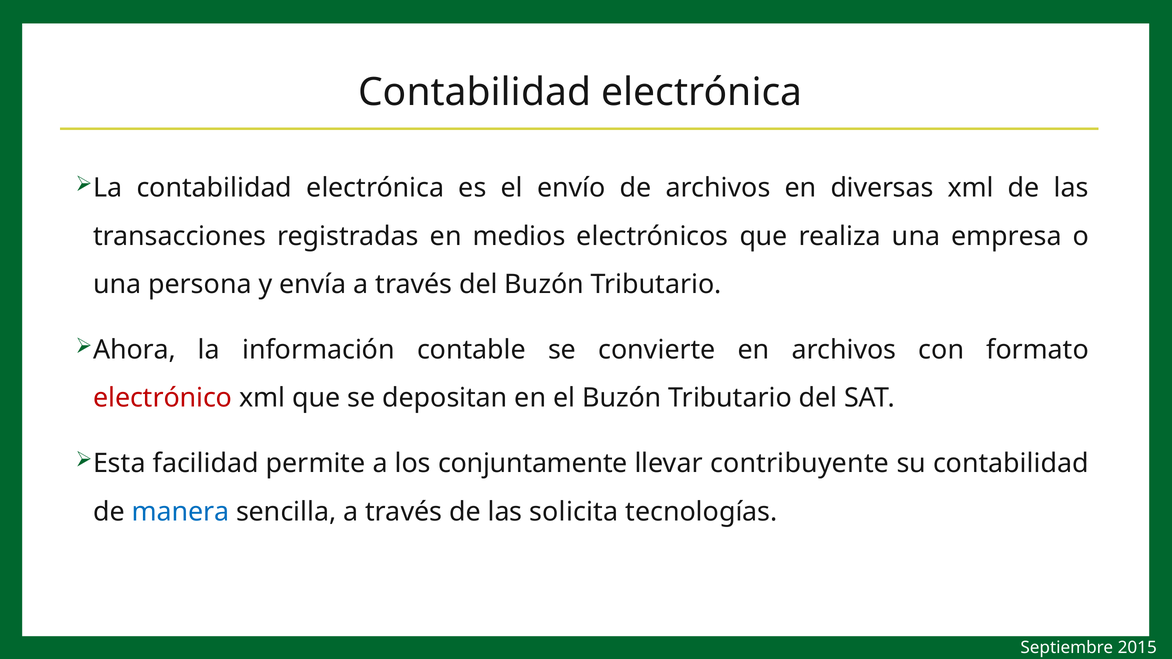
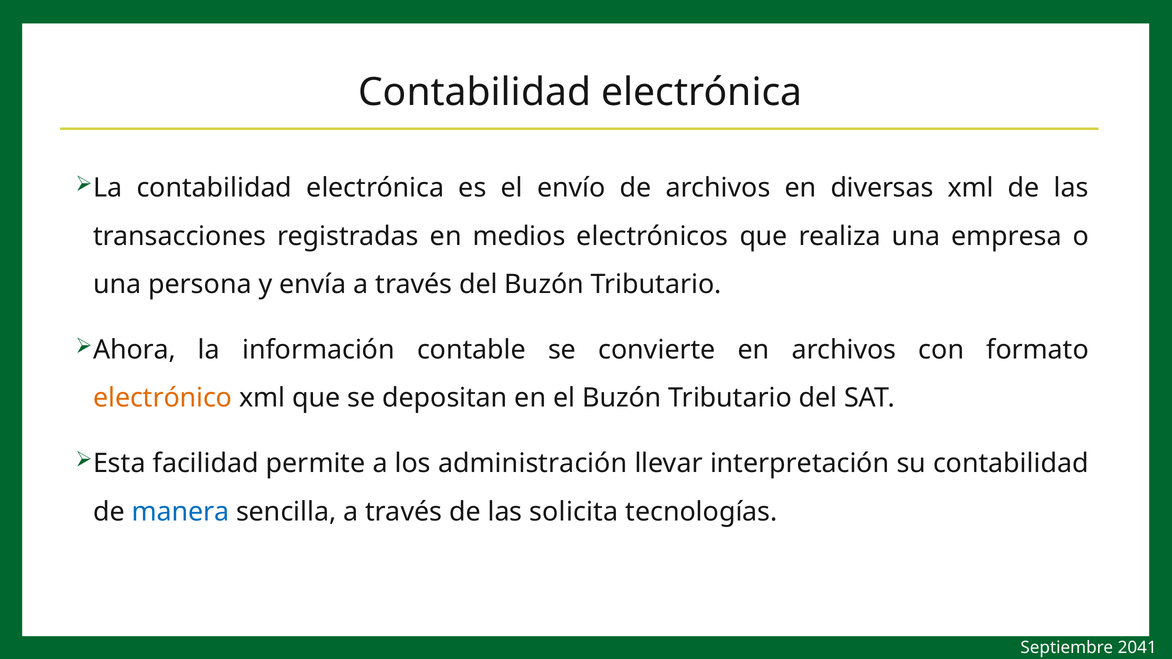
electrónico colour: red -> orange (163, 398)
conjuntamente: conjuntamente -> administración (533, 464)
contribuyente: contribuyente -> interpretación (800, 464)
2015: 2015 -> 2041 (1137, 648)
